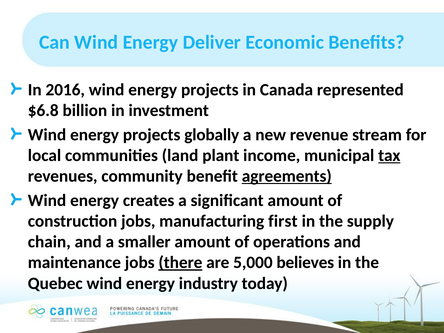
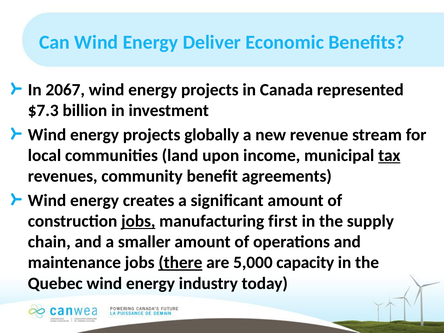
2016: 2016 -> 2067 (65, 90)
$6.8: $6.8 -> $7.3 (43, 111)
plant: plant -> upon (221, 155)
agreements underline: present -> none (287, 176)
jobs underline: none -> present (138, 221)
believes: believes -> capacity (305, 263)
